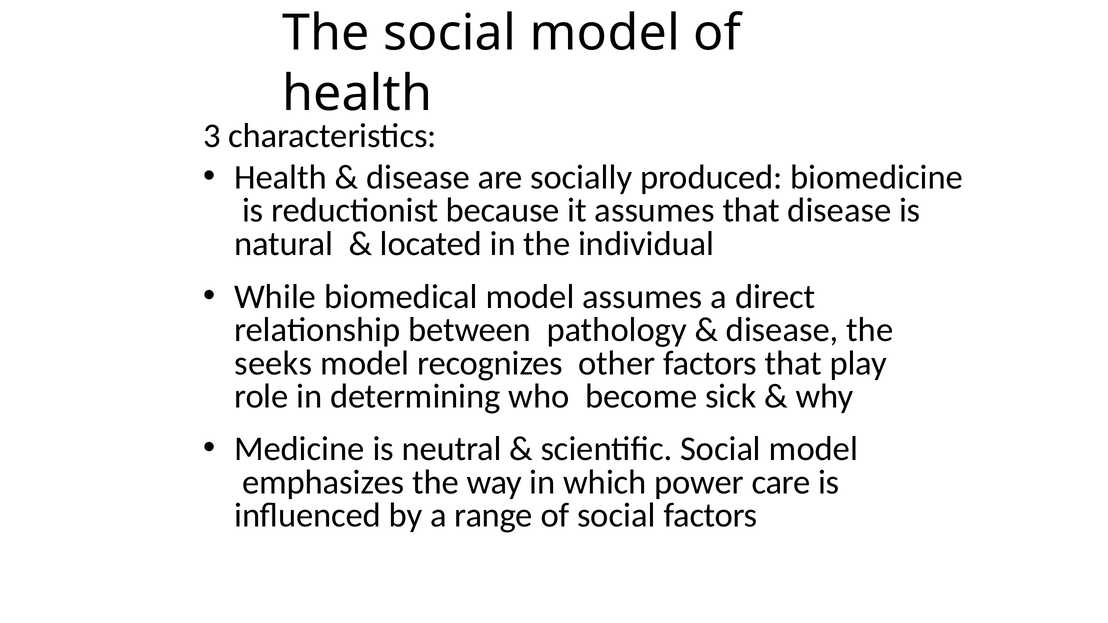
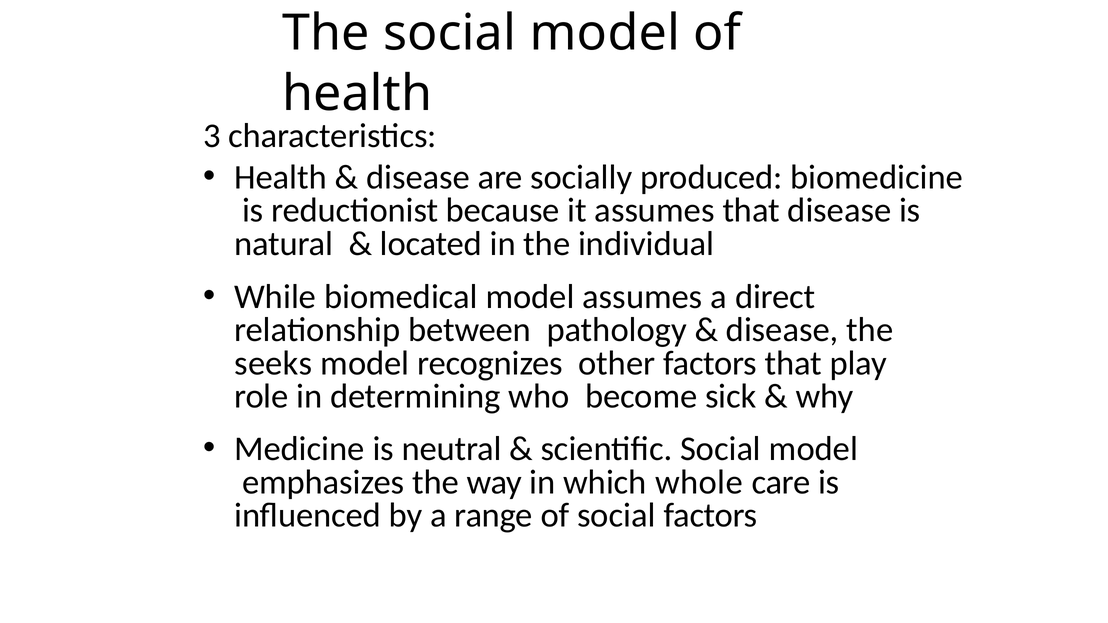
power: power -> whole (699, 482)
